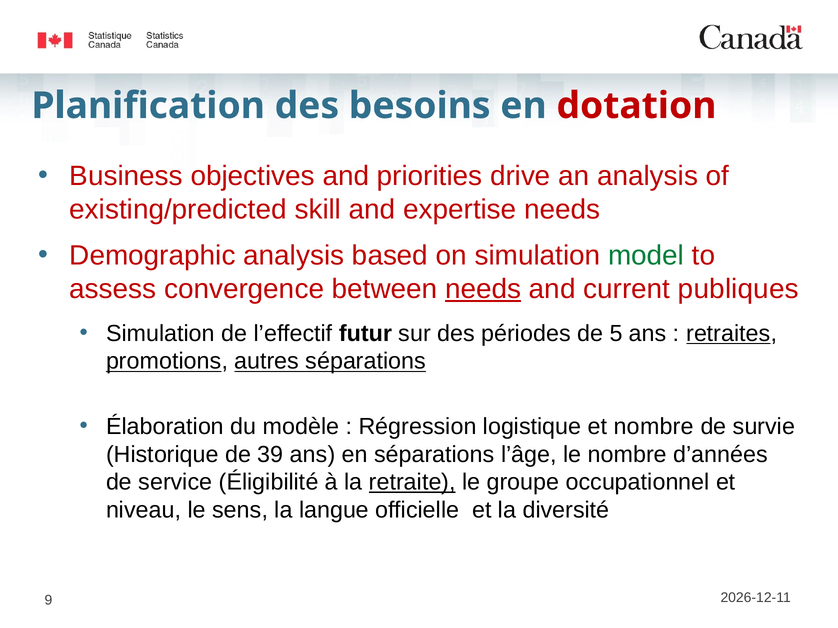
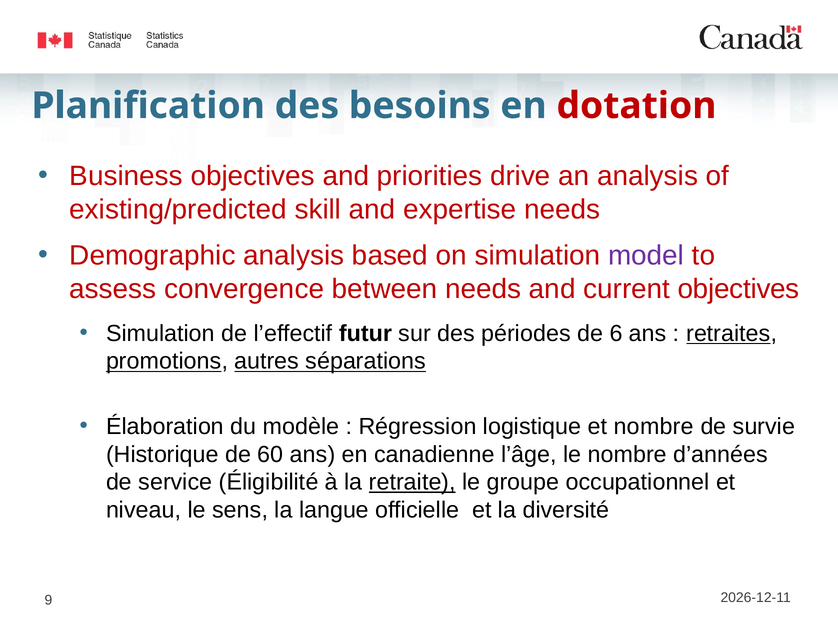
model colour: green -> purple (646, 256)
needs underline: present -> none (483, 289)
current publiques: publiques -> objectives (739, 289)
5: 5 -> 6 (616, 334)
39: 39 -> 60 (270, 455)
en séparations: séparations -> canadienne (434, 455)
